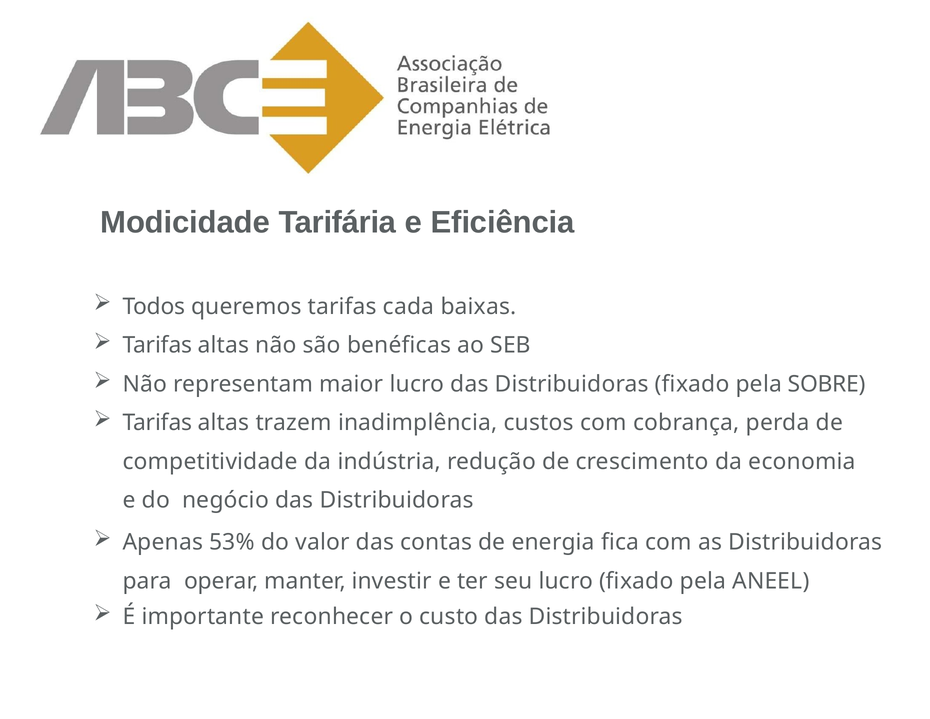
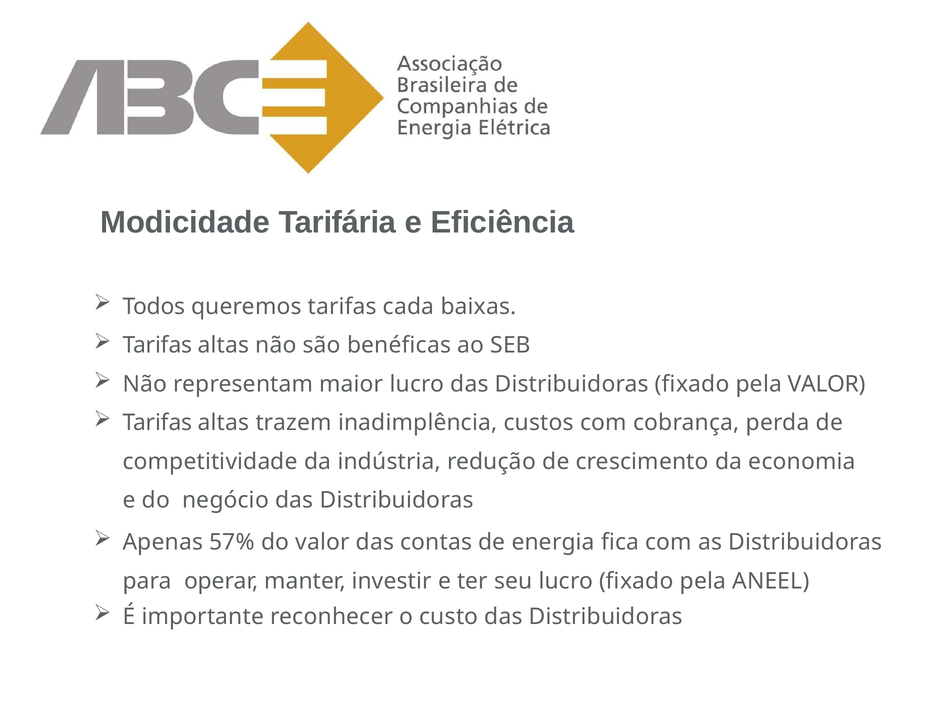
pela SOBRE: SOBRE -> VALOR (827, 384)
53%: 53% -> 57% (232, 542)
